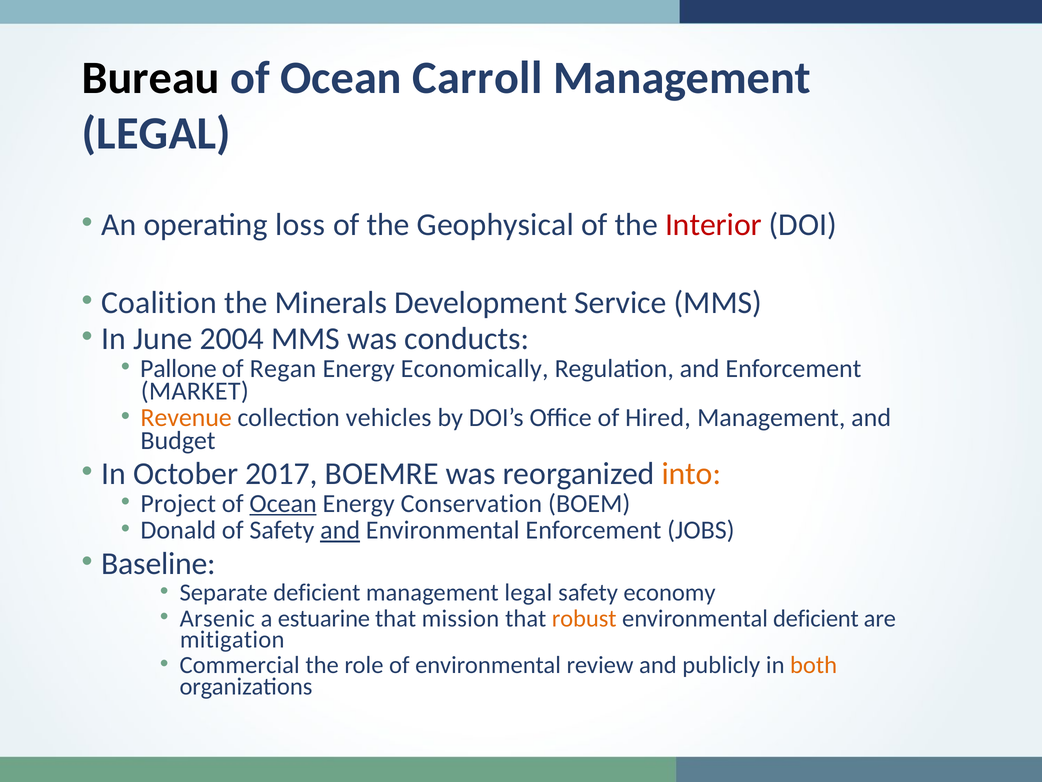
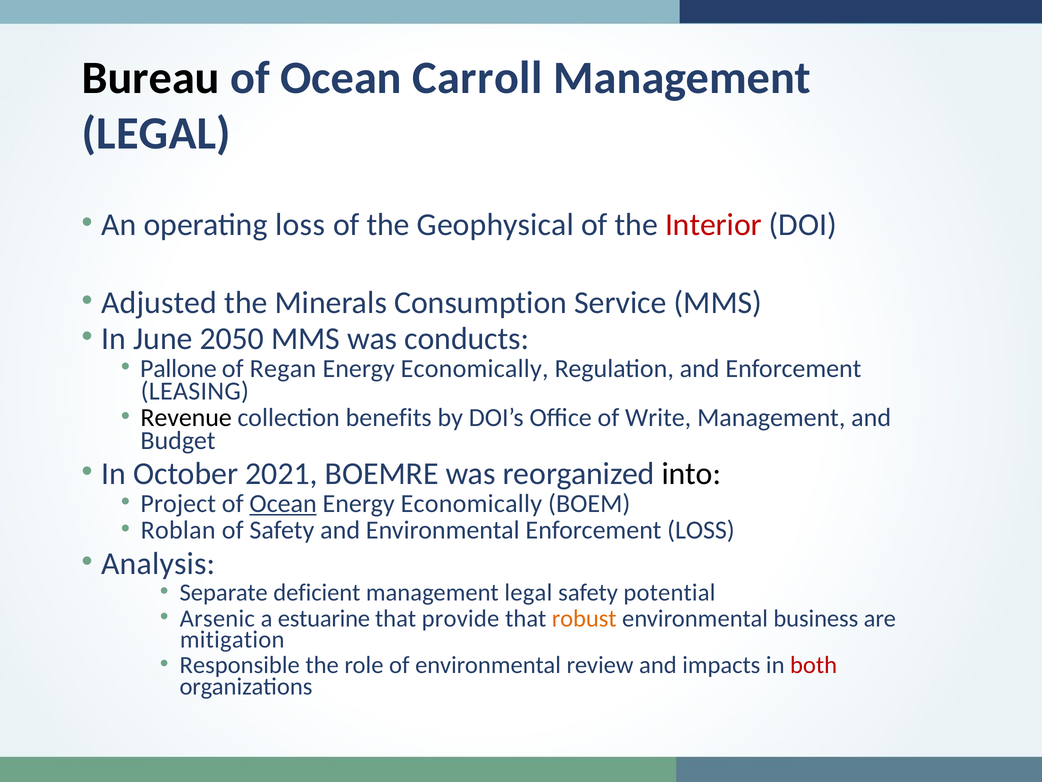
Coalition: Coalition -> Adjusted (159, 302)
Development: Development -> Consumption (481, 302)
2004: 2004 -> 2050 (232, 339)
MARKET: MARKET -> LEASING (195, 391)
Revenue colour: orange -> black (186, 418)
vehicles: vehicles -> benefits (389, 418)
Hired: Hired -> Write (658, 418)
2017: 2017 -> 2021 (282, 473)
into colour: orange -> black (691, 473)
Conservation: Conservation -> Economically (471, 503)
Donald: Donald -> Roblan (178, 530)
and underline: present -> none (340, 530)
Enforcement JOBS: JOBS -> LOSS (701, 530)
Baseline: Baseline -> Analysis (158, 563)
economy: economy -> potential (669, 592)
mission: mission -> provide (460, 618)
environmental deficient: deficient -> business (816, 618)
Commercial: Commercial -> Responsible (240, 665)
publicly: publicly -> impacts (721, 665)
both colour: orange -> red (814, 665)
